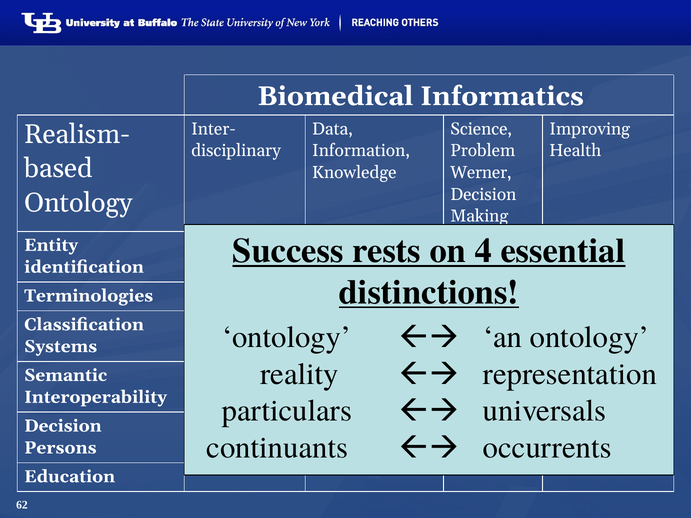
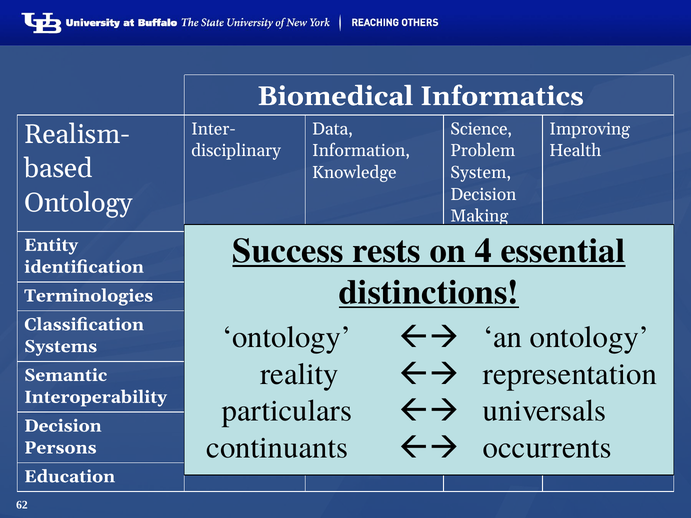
Werner: Werner -> System (481, 173)
